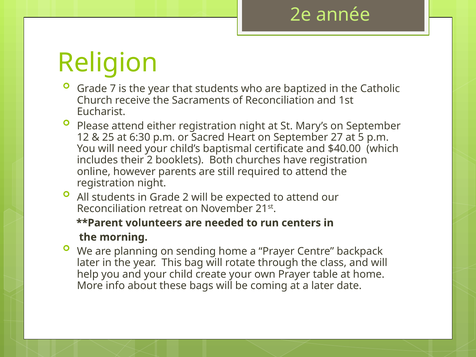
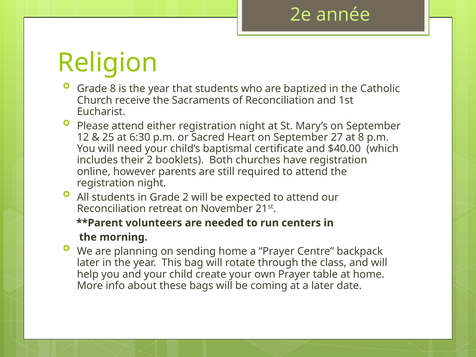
Grade 7: 7 -> 8 (113, 89)
at 5: 5 -> 8 (361, 137)
